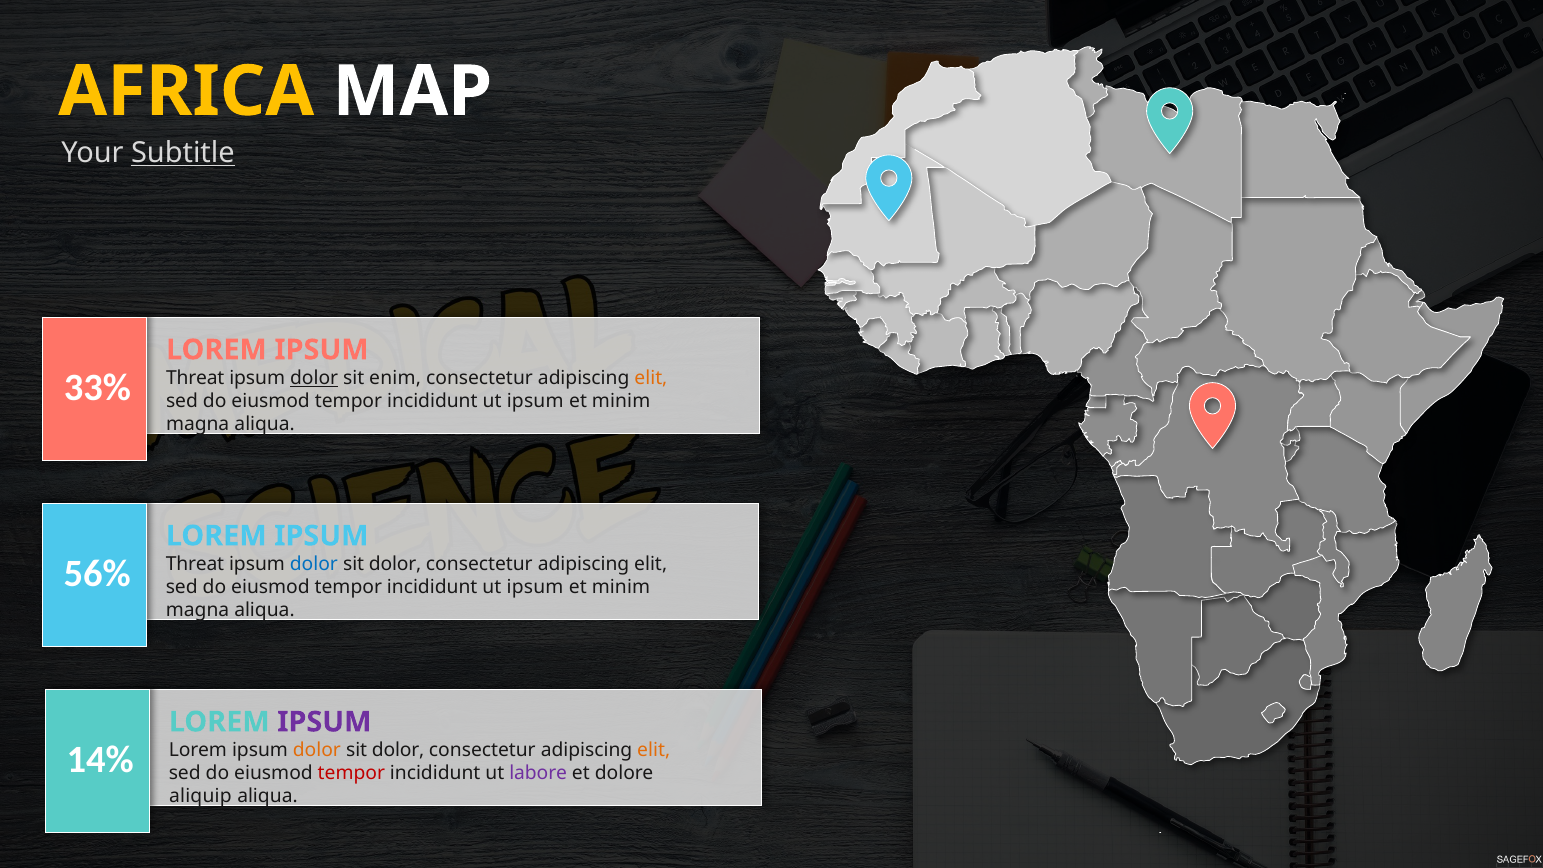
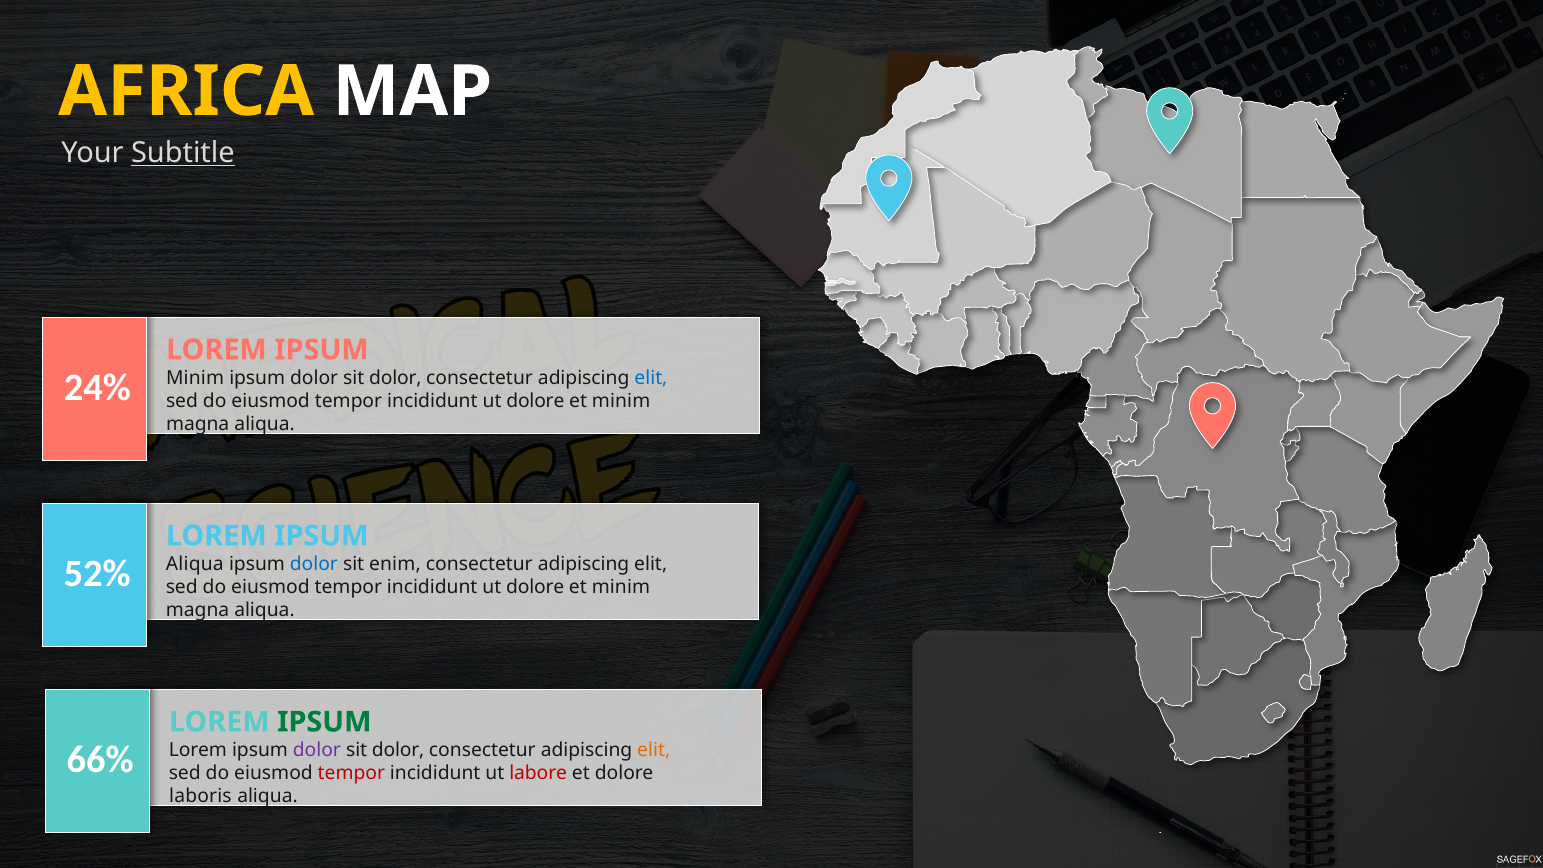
33%: 33% -> 24% (97, 388)
Threat: Threat -> Minim (195, 378)
dolor underline: present -> none (314, 378)
enim: enim -> dolor (395, 378)
elit colour: orange -> blue (651, 378)
ipsum: ipsum -> dolore (535, 401)
56%: 56% -> 52% (97, 574)
Threat: Threat -> Aliqua (195, 564)
dolor: dolor -> enim (395, 564)
ipsum: ipsum -> dolore (535, 587)
IPSUM colour: purple -> green (324, 722)
14%: 14% -> 66% (100, 760)
dolor colour: orange -> purple (317, 750)
labore colour: purple -> red (538, 773)
aliquip: aliquip -> laboris (200, 796)
